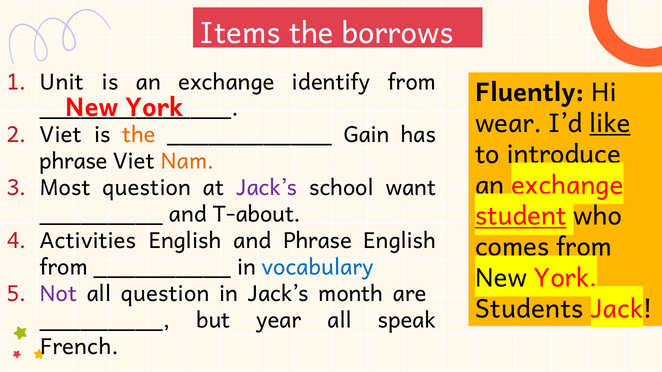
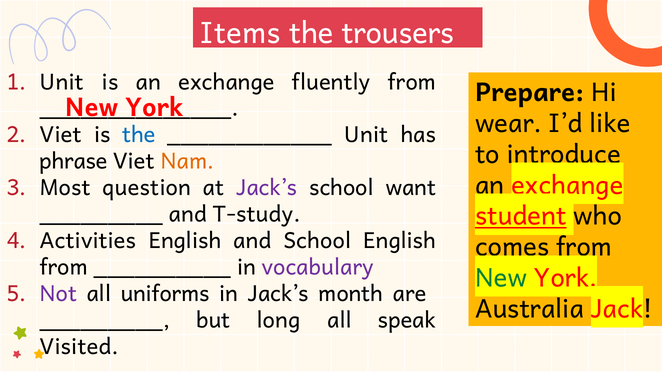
borrows: borrows -> trousers (398, 34)
identify: identify -> fluently (331, 82)
Fluently: Fluently -> Prepare (530, 93)
like underline: present -> none (610, 124)
the colour: orange -> blue (139, 135)
Gain: Gain -> Unit (366, 135)
T-about: T-about -> T-study (257, 215)
and Phrase: Phrase -> School (317, 241)
vocabulary colour: blue -> purple (318, 268)
New colour: black -> green (501, 279)
all question: question -> uniforms (165, 294)
Students: Students -> Australia (530, 309)
year: year -> long (279, 321)
French: French -> Visited (79, 347)
